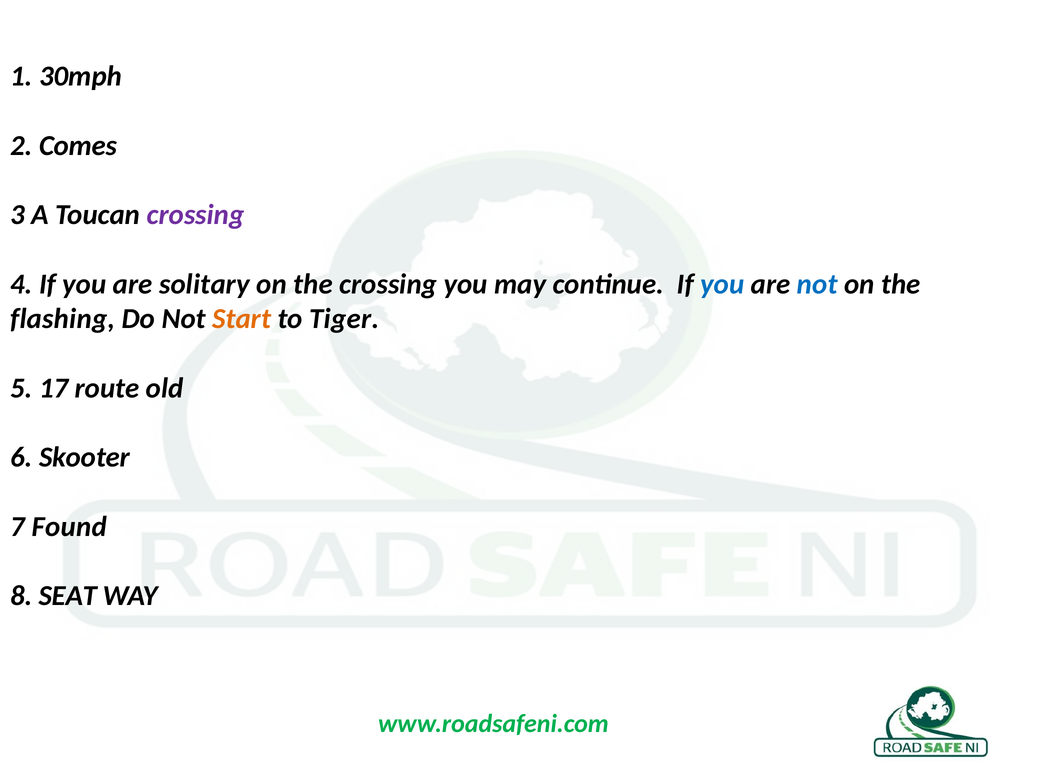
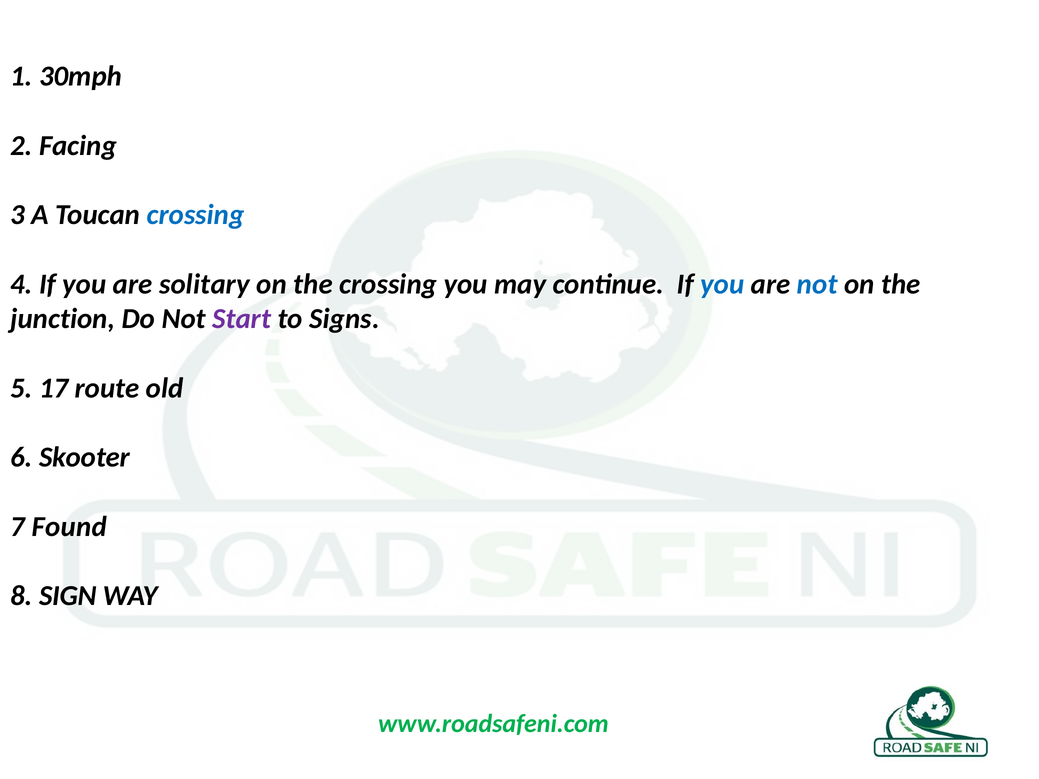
Comes: Comes -> Facing (78, 146)
crossing colour: purple -> blue (196, 215)
flashing: flashing -> junction (63, 319)
Start colour: orange -> purple (242, 319)
Tiger: Tiger -> Signs (344, 319)
SEAT: SEAT -> SIGN (68, 596)
